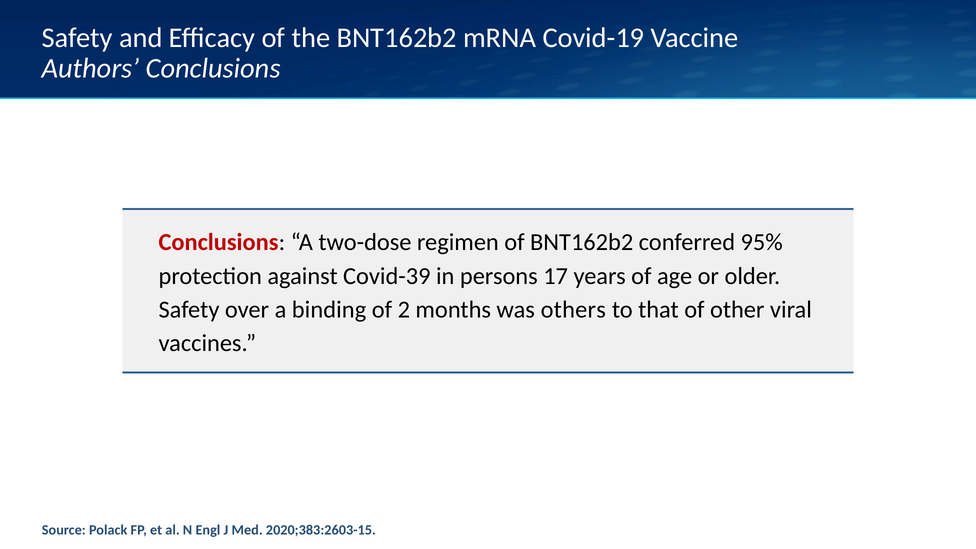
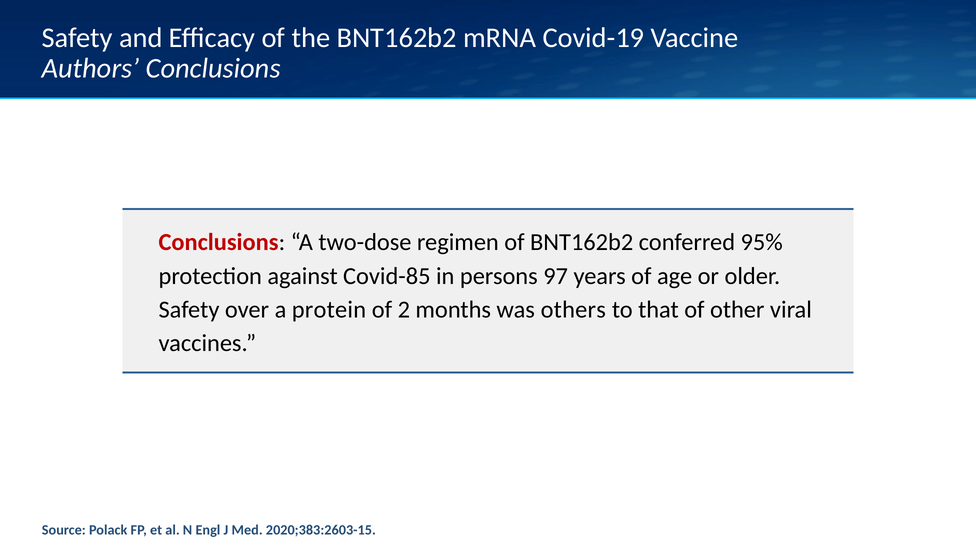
Covid-39: Covid-39 -> Covid-85 (387, 276)
17: 17 -> 97 (556, 276)
binding: binding -> protein (329, 309)
